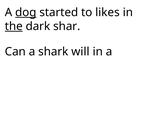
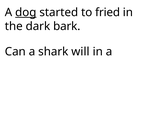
likes: likes -> fried (108, 12)
the underline: present -> none (14, 26)
shar: shar -> bark (67, 26)
